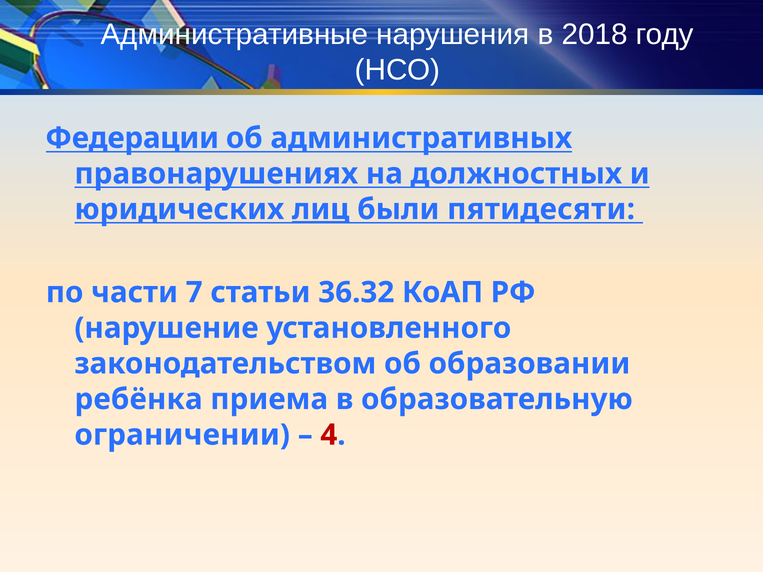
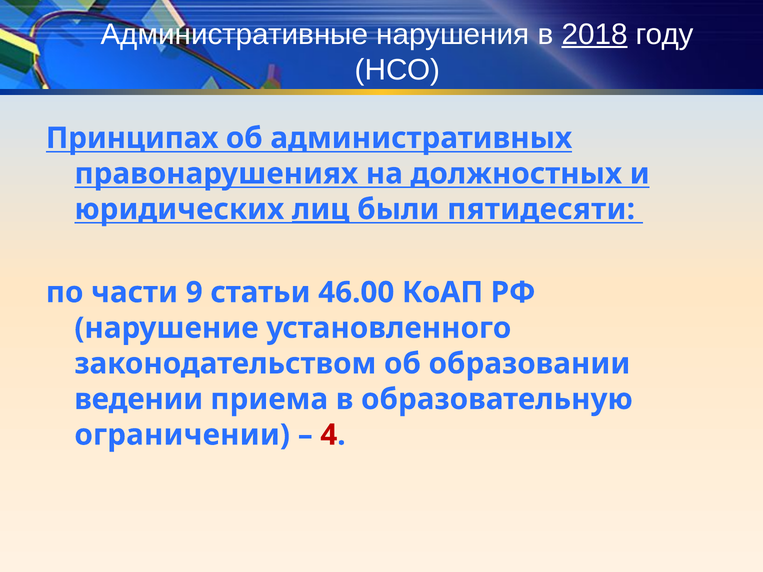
2018 underline: none -> present (595, 34)
Федерации: Федерации -> Принципах (132, 138)
7: 7 -> 9 (194, 293)
36.32: 36.32 -> 46.00 (356, 293)
ребёнка: ребёнка -> ведении (139, 399)
